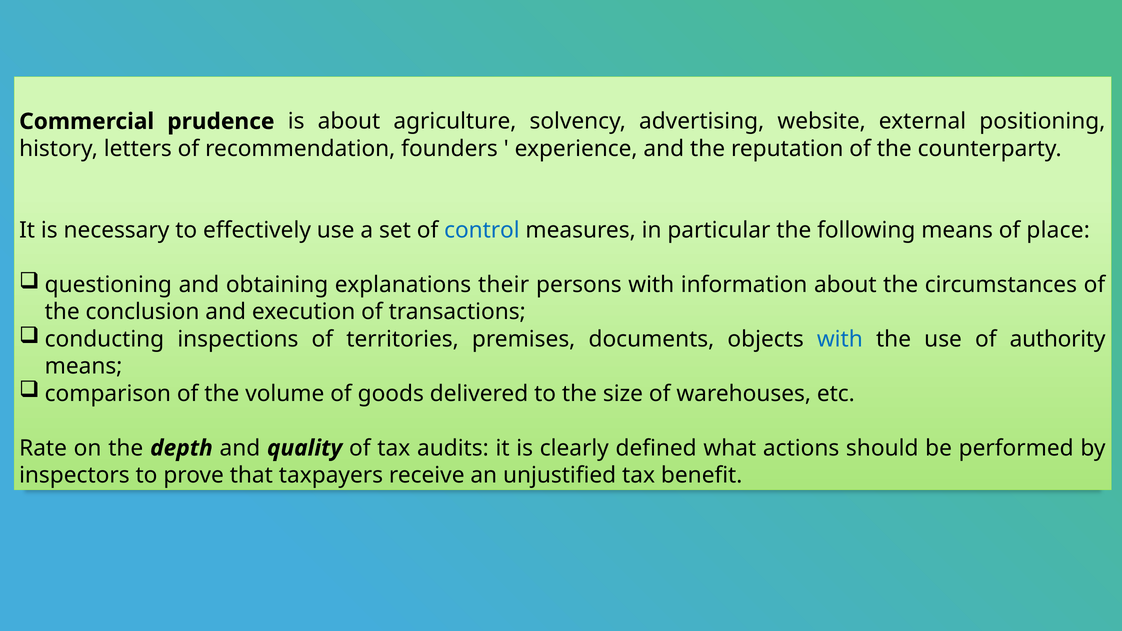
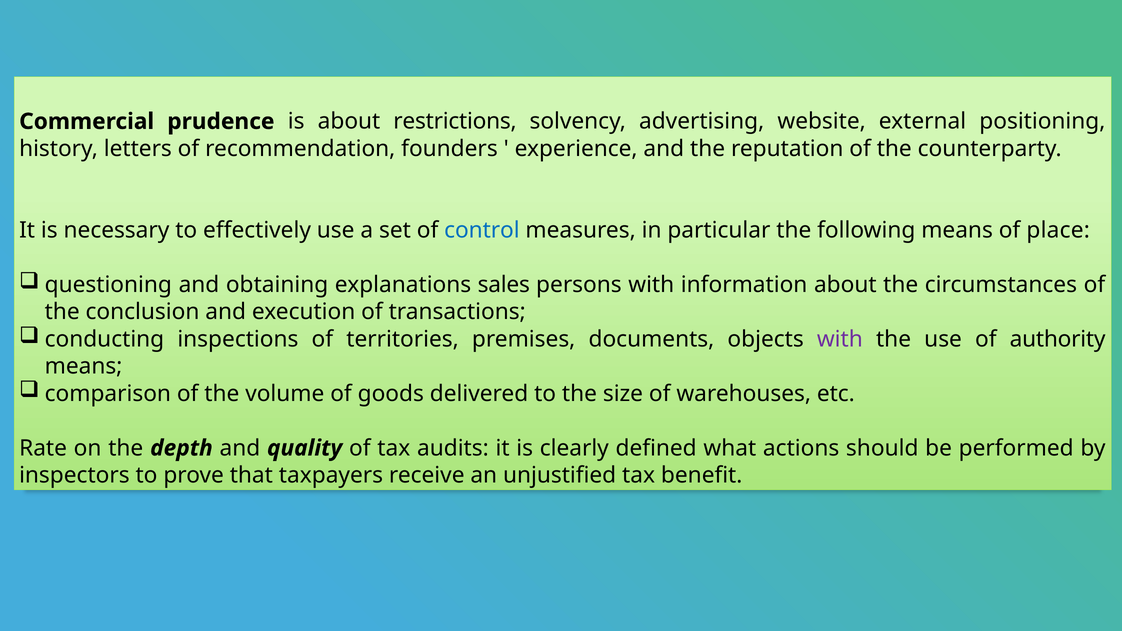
agriculture: agriculture -> restrictions (455, 122)
their: their -> sales (504, 285)
with colour: blue -> purple (840, 339)
